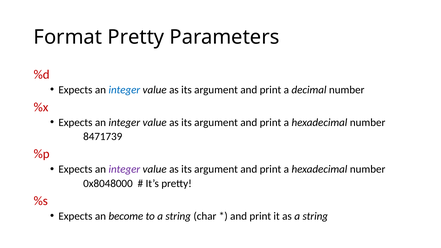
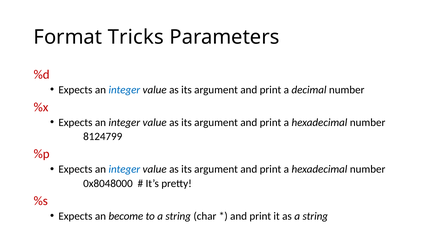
Format Pretty: Pretty -> Tricks (136, 37)
8471739: 8471739 -> 8124799 (103, 137)
integer colour: purple -> blue (124, 169)
